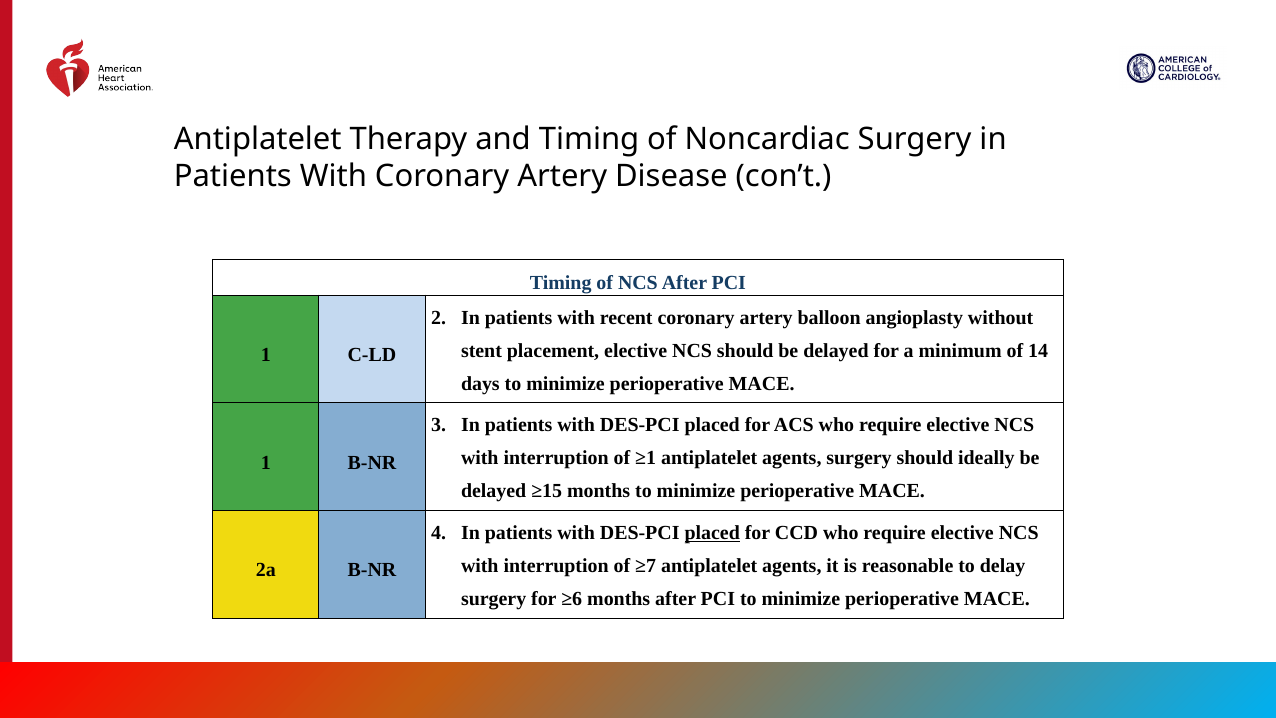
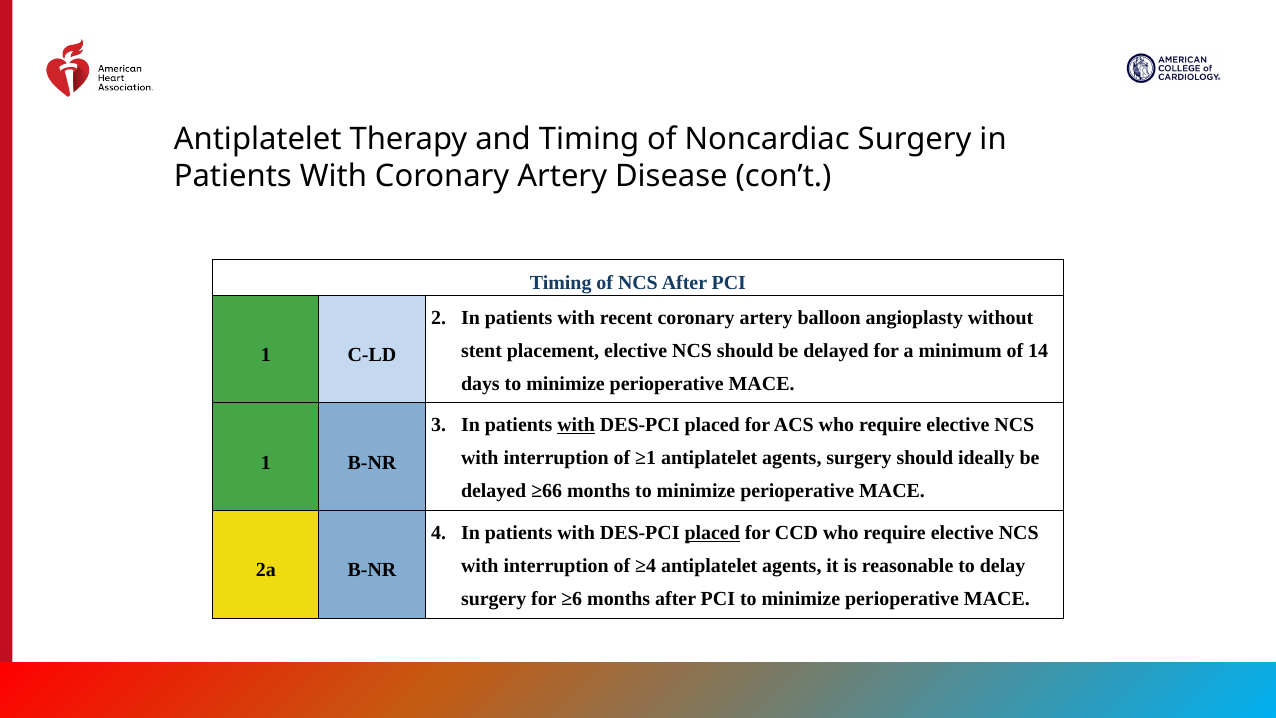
with underline: none -> present (576, 425)
≥15: ≥15 -> ≥66 (547, 491)
≥7: ≥7 -> ≥4 (646, 566)
